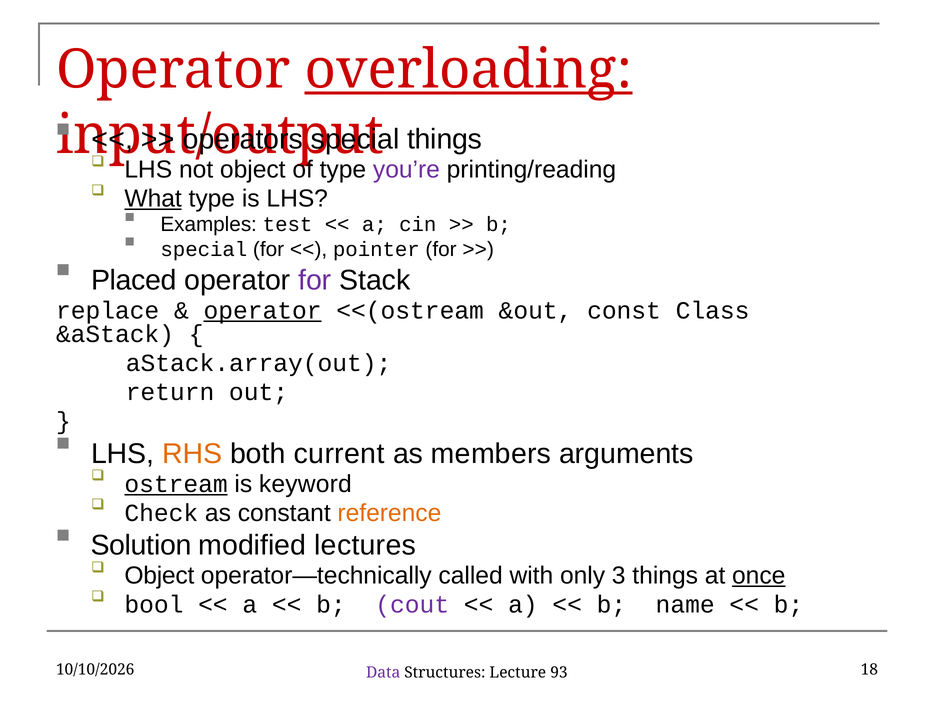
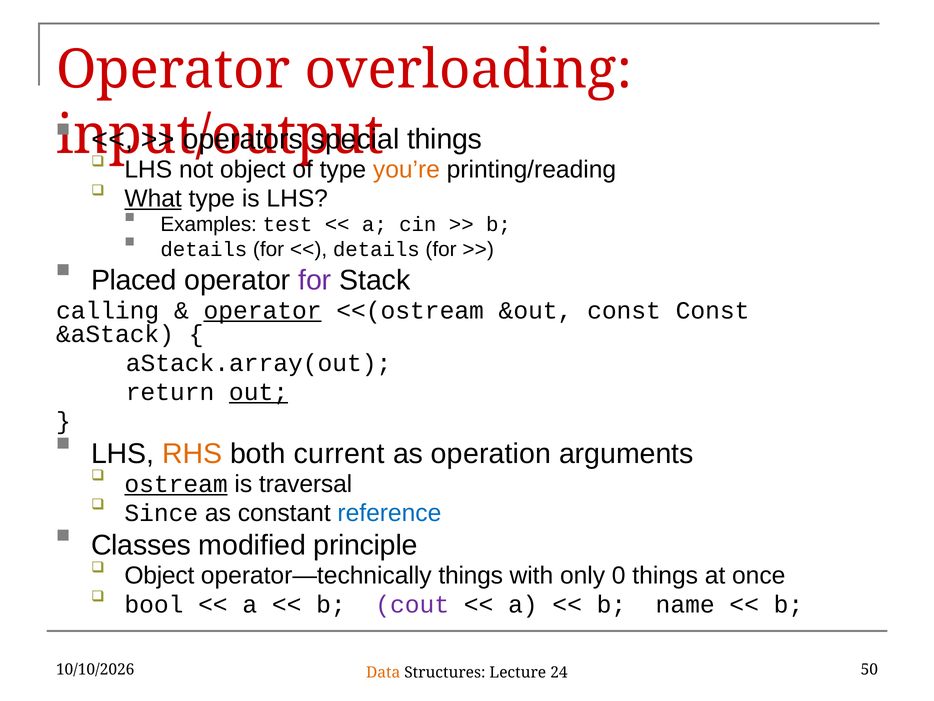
overloading underline: present -> none (469, 70)
you’re colour: purple -> orange (406, 170)
special: special -> details (204, 249)
pointer: pointer -> details (376, 249)
replace: replace -> calling (108, 310)
const Class: Class -> Const (713, 310)
out underline: none -> present (259, 392)
members: members -> operation (491, 453)
keyword: keyword -> traversal (306, 484)
Check: Check -> Since (161, 513)
reference colour: orange -> blue (389, 513)
Solution: Solution -> Classes (141, 545)
lectures: lectures -> principle (365, 545)
operator—technically called: called -> things (471, 575)
3: 3 -> 0 (619, 575)
once underline: present -> none (759, 575)
18: 18 -> 50 (869, 669)
Data colour: purple -> orange (383, 672)
93: 93 -> 24 (559, 672)
